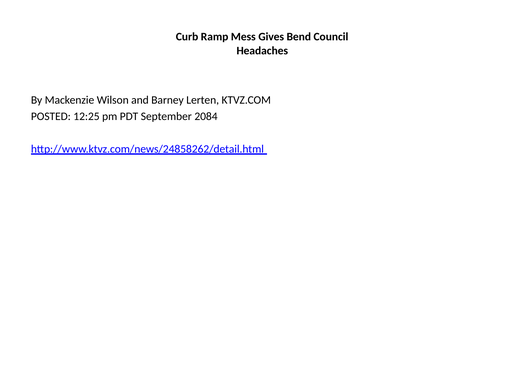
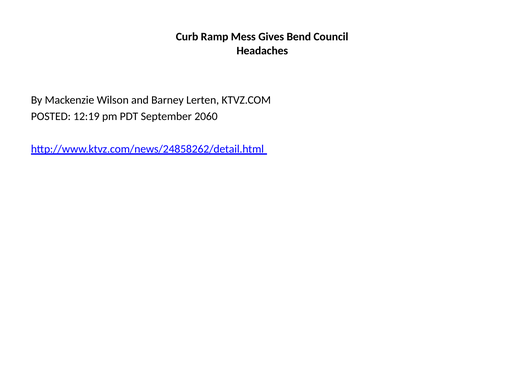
12:25: 12:25 -> 12:19 (86, 116)
2084: 2084 -> 2060 (206, 116)
